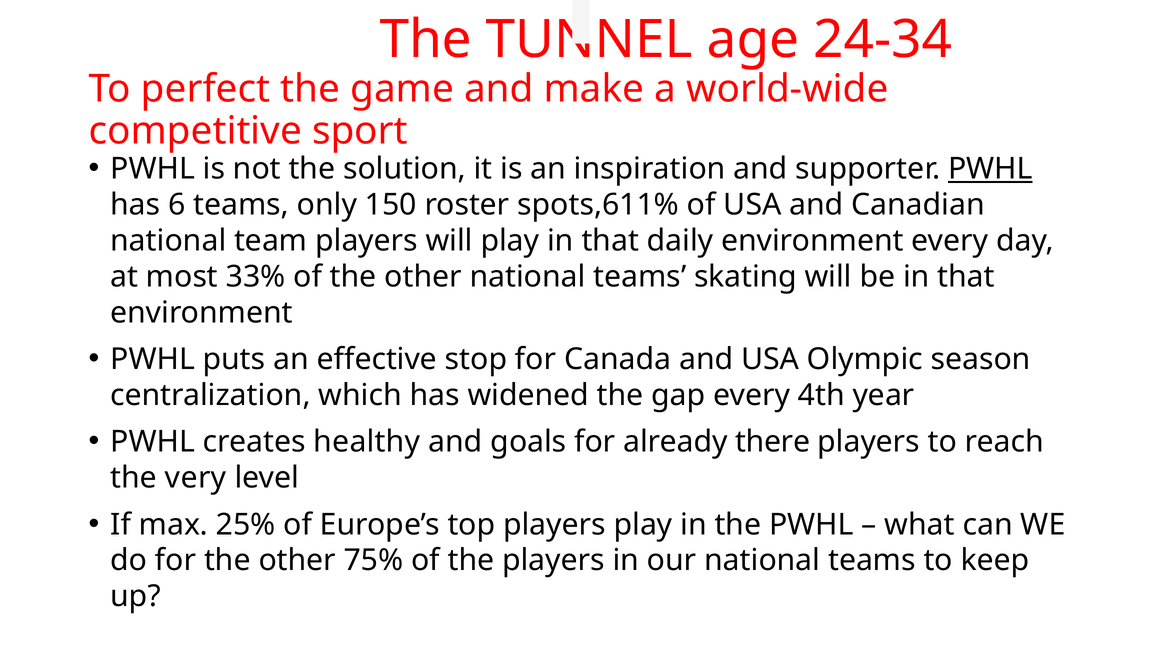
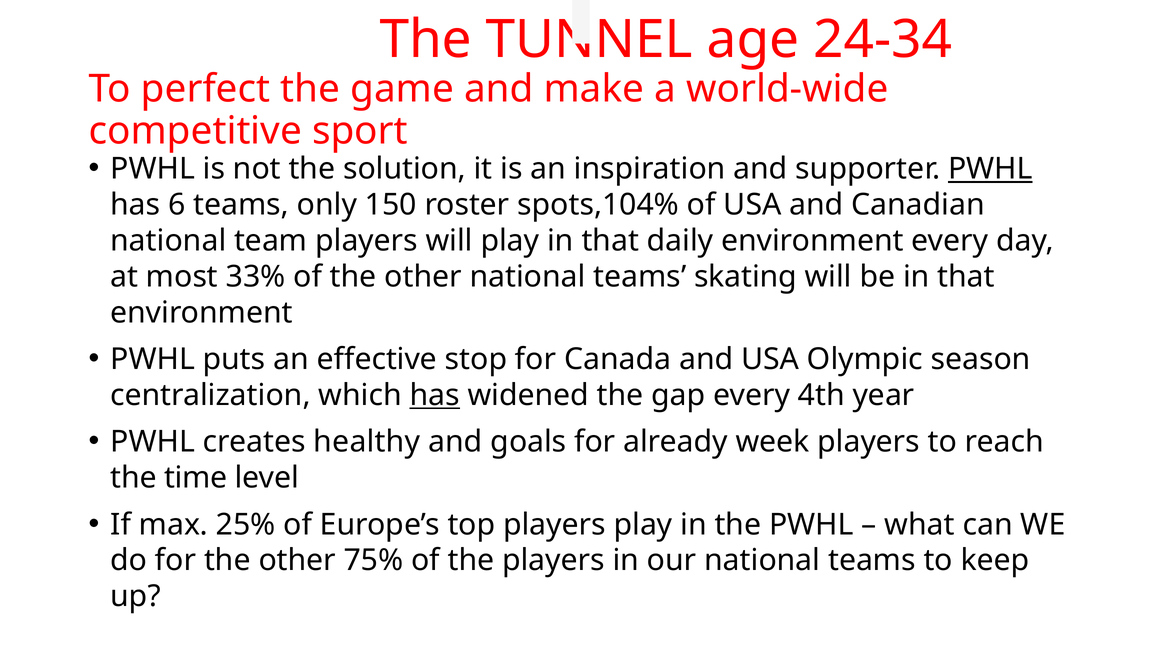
spots,611%: spots,611% -> spots,104% (598, 205)
has underline: none -> present (435, 396)
there: there -> week (773, 442)
very: very -> time (196, 478)
